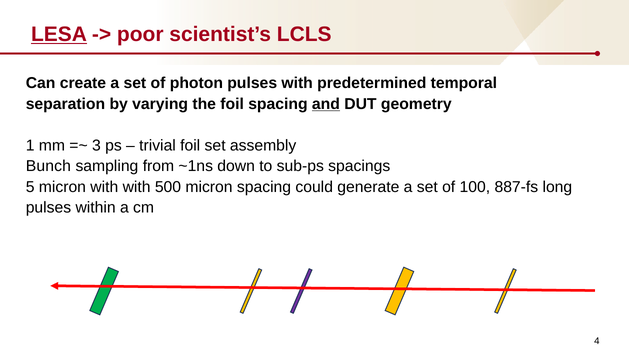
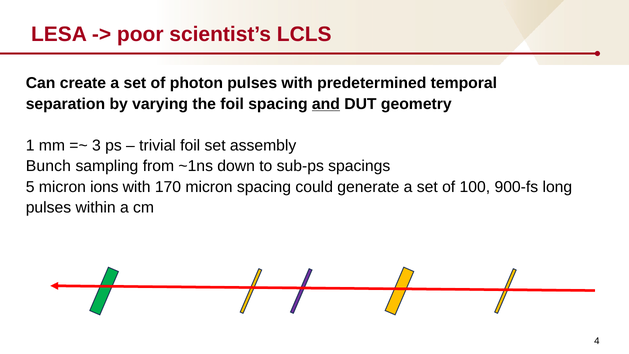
LESA underline: present -> none (59, 34)
micron with: with -> ions (104, 187)
500: 500 -> 170 (168, 187)
887-fs: 887-fs -> 900-fs (516, 187)
